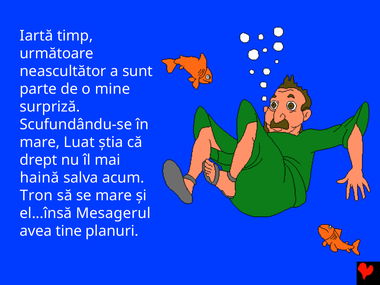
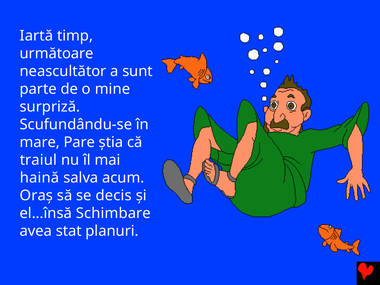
Luat: Luat -> Pare (79, 142)
drept: drept -> traiul (38, 160)
Tron: Tron -> Oraș (36, 195)
se mare: mare -> decis (114, 195)
Mesagerul: Mesagerul -> Schimbare (113, 213)
tine: tine -> stat (69, 231)
